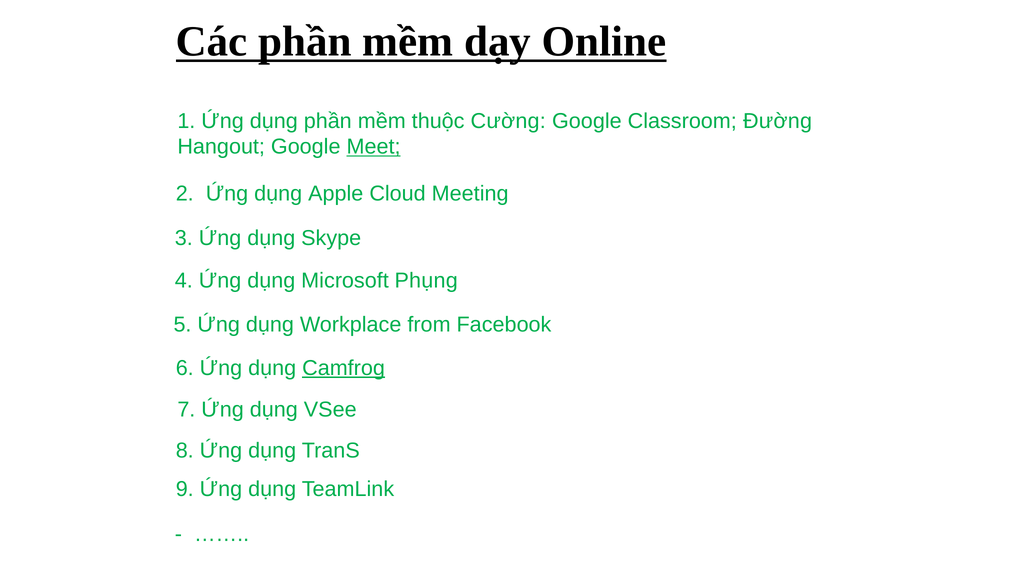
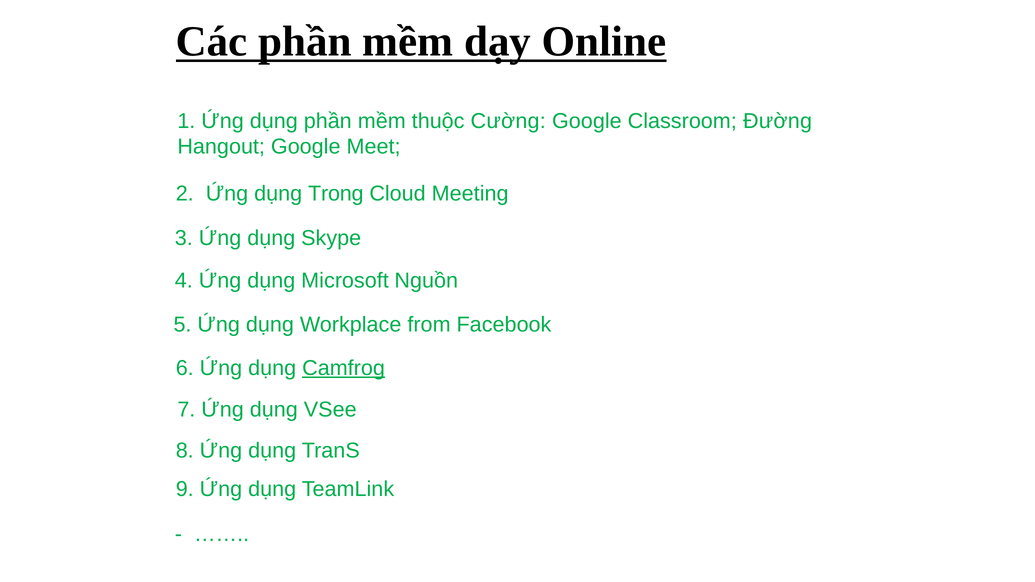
Meet underline: present -> none (374, 147)
Apple: Apple -> Trong (336, 193)
Phụng: Phụng -> Nguồn (426, 281)
